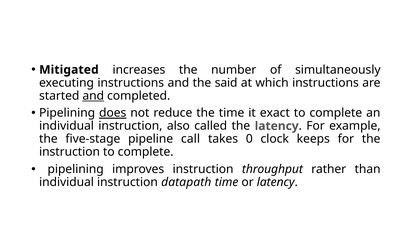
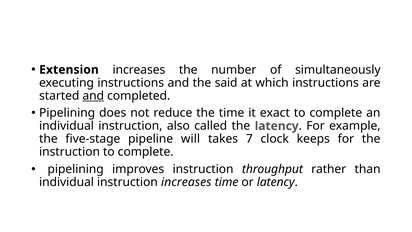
Mitigated: Mitigated -> Extension (69, 70)
does underline: present -> none (113, 113)
call: call -> will (191, 139)
0: 0 -> 7 (249, 139)
instruction datapath: datapath -> increases (186, 182)
